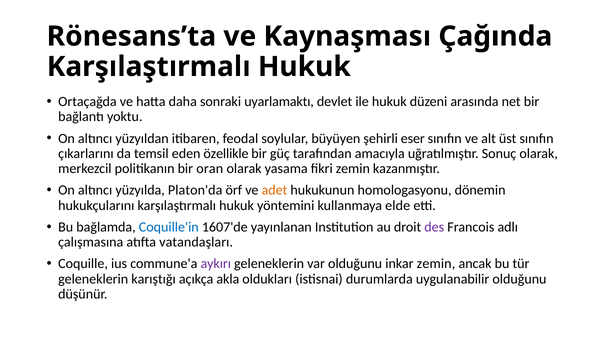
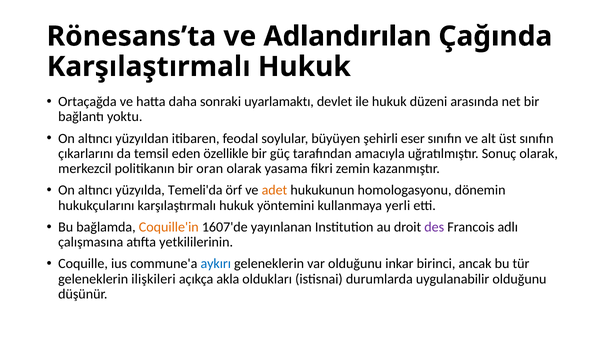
Kaynaşması: Kaynaşması -> Adlandırılan (347, 36)
Platon'da: Platon'da -> Temeli'da (195, 190)
elde: elde -> yerli (398, 205)
Coquille'in colour: blue -> orange (169, 227)
vatandaşları: vatandaşları -> yetkililerinin (196, 242)
aykırı colour: purple -> blue (216, 264)
inkar zemin: zemin -> birinci (436, 264)
karıştığı: karıştığı -> ilişkileri (153, 279)
